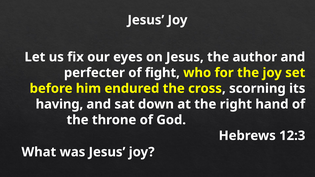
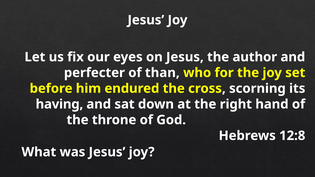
fight: fight -> than (162, 73)
12:3: 12:3 -> 12:8 (292, 136)
